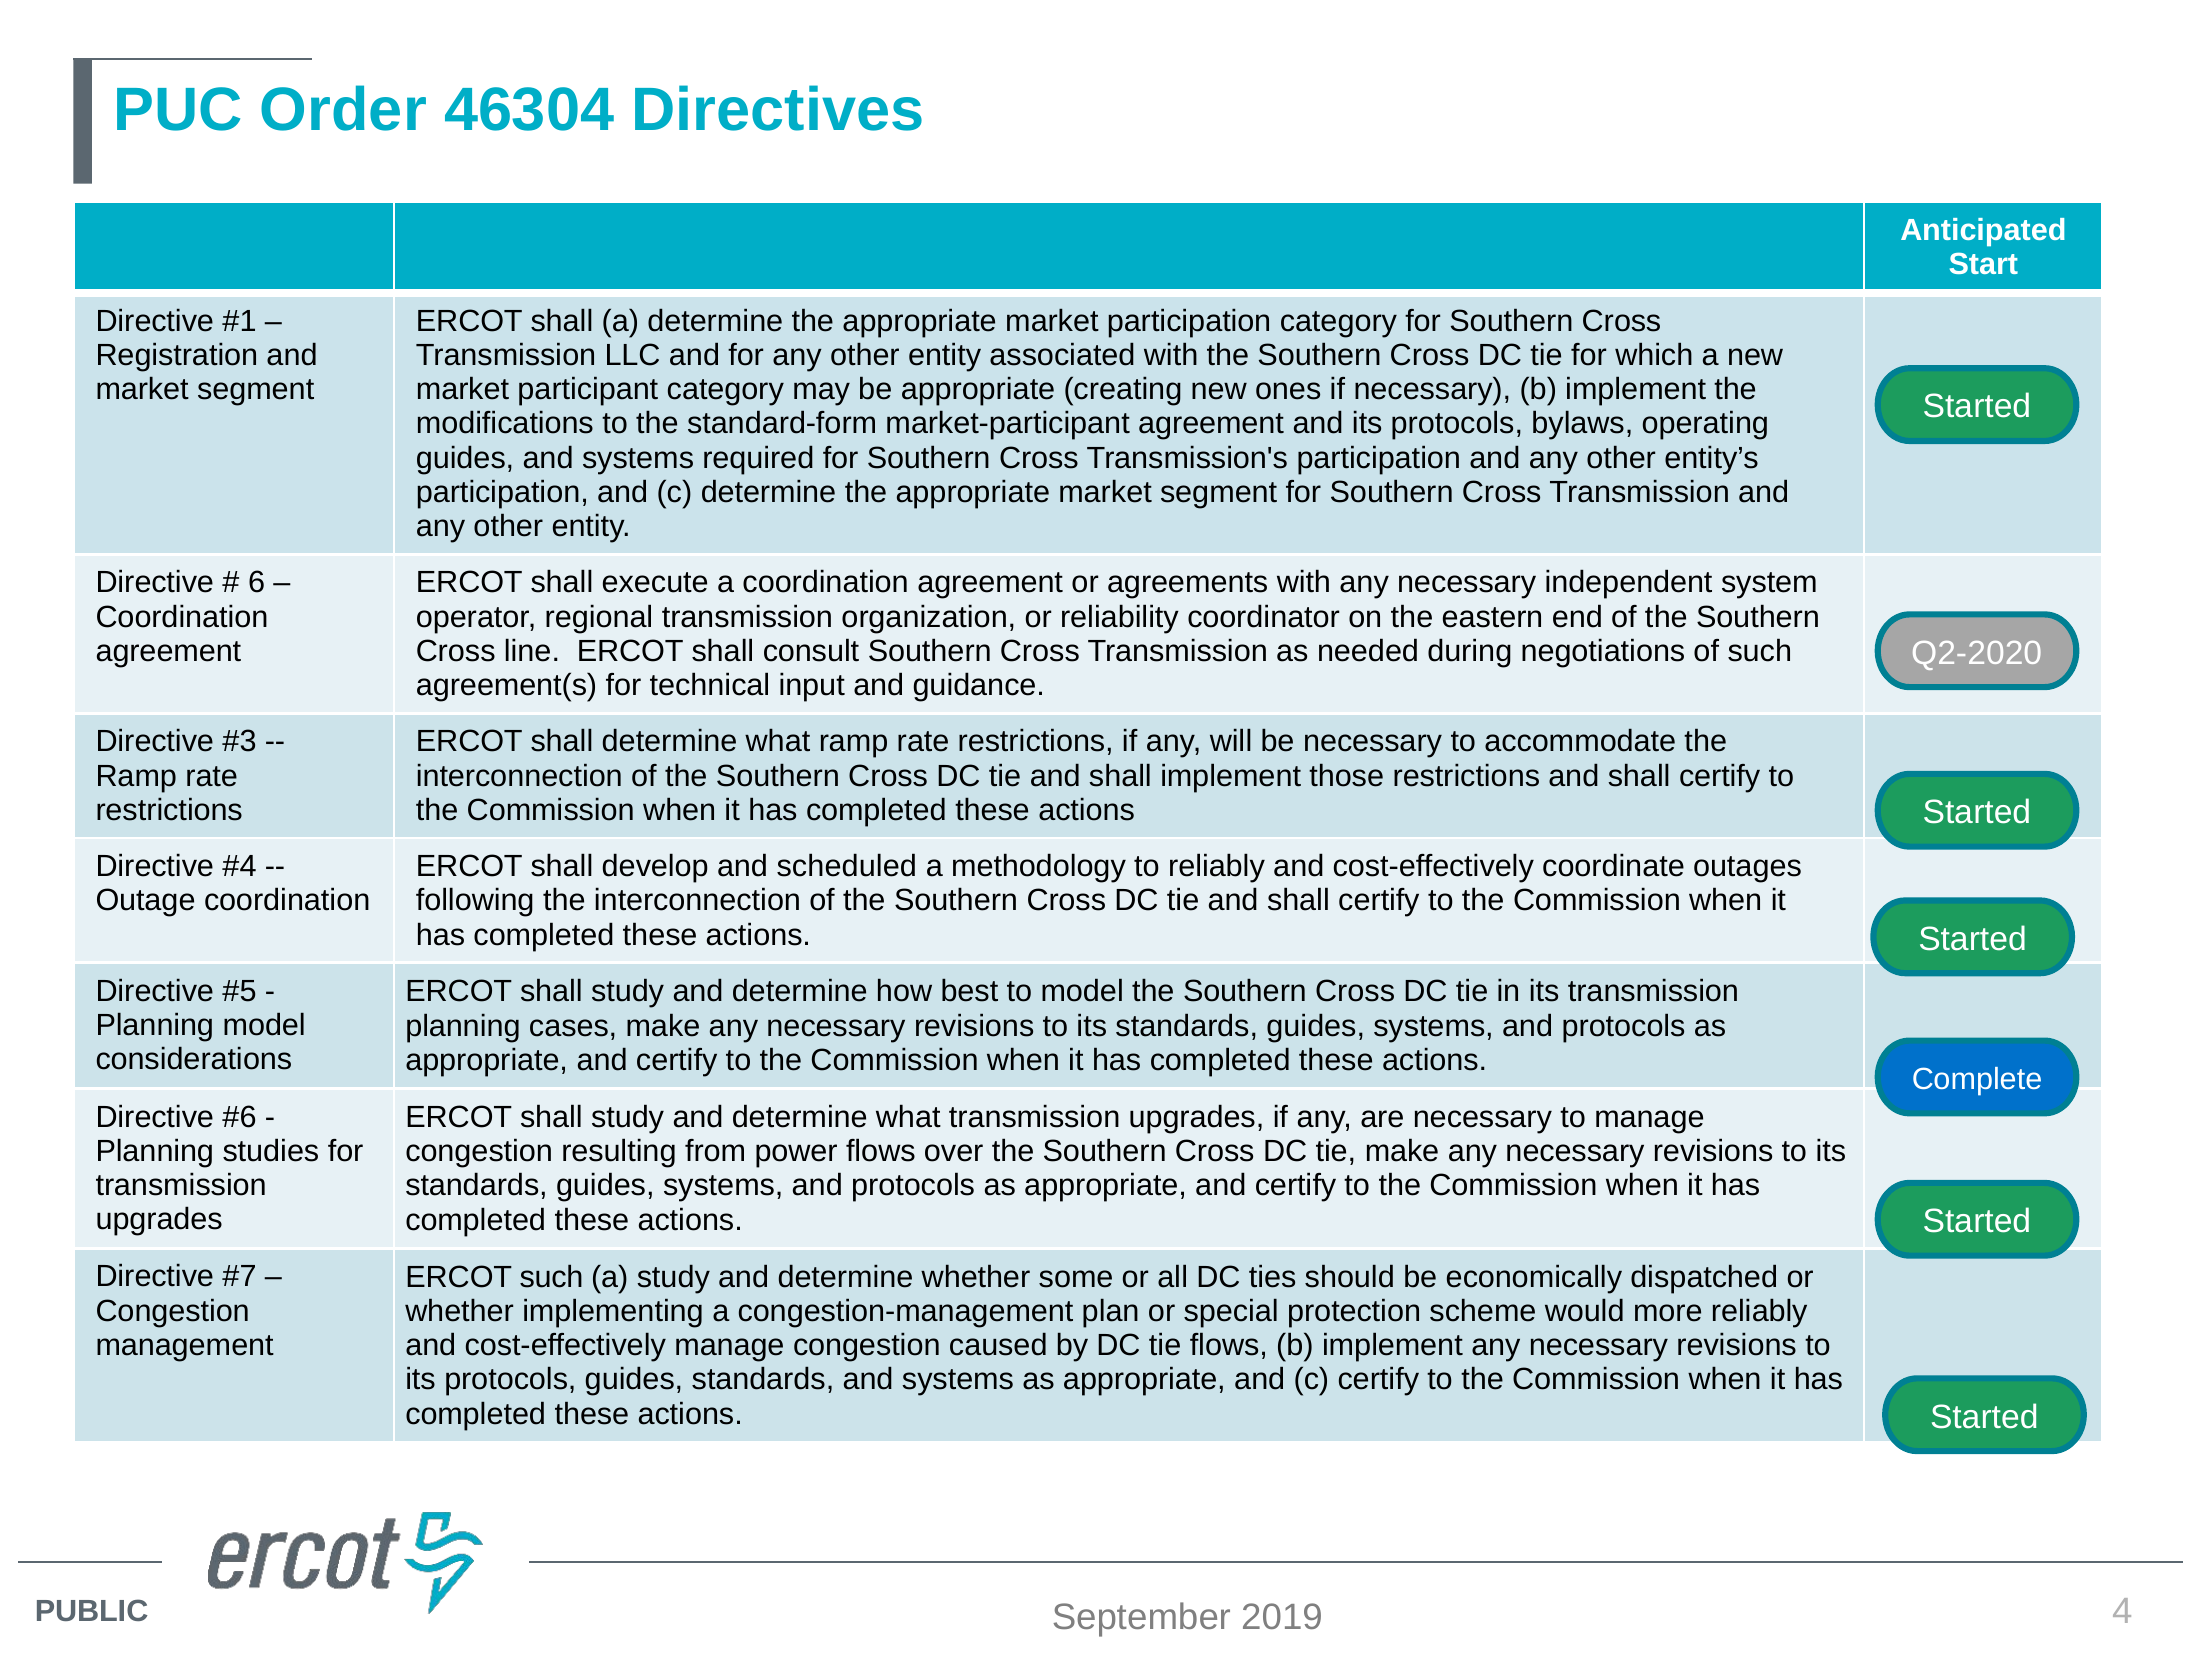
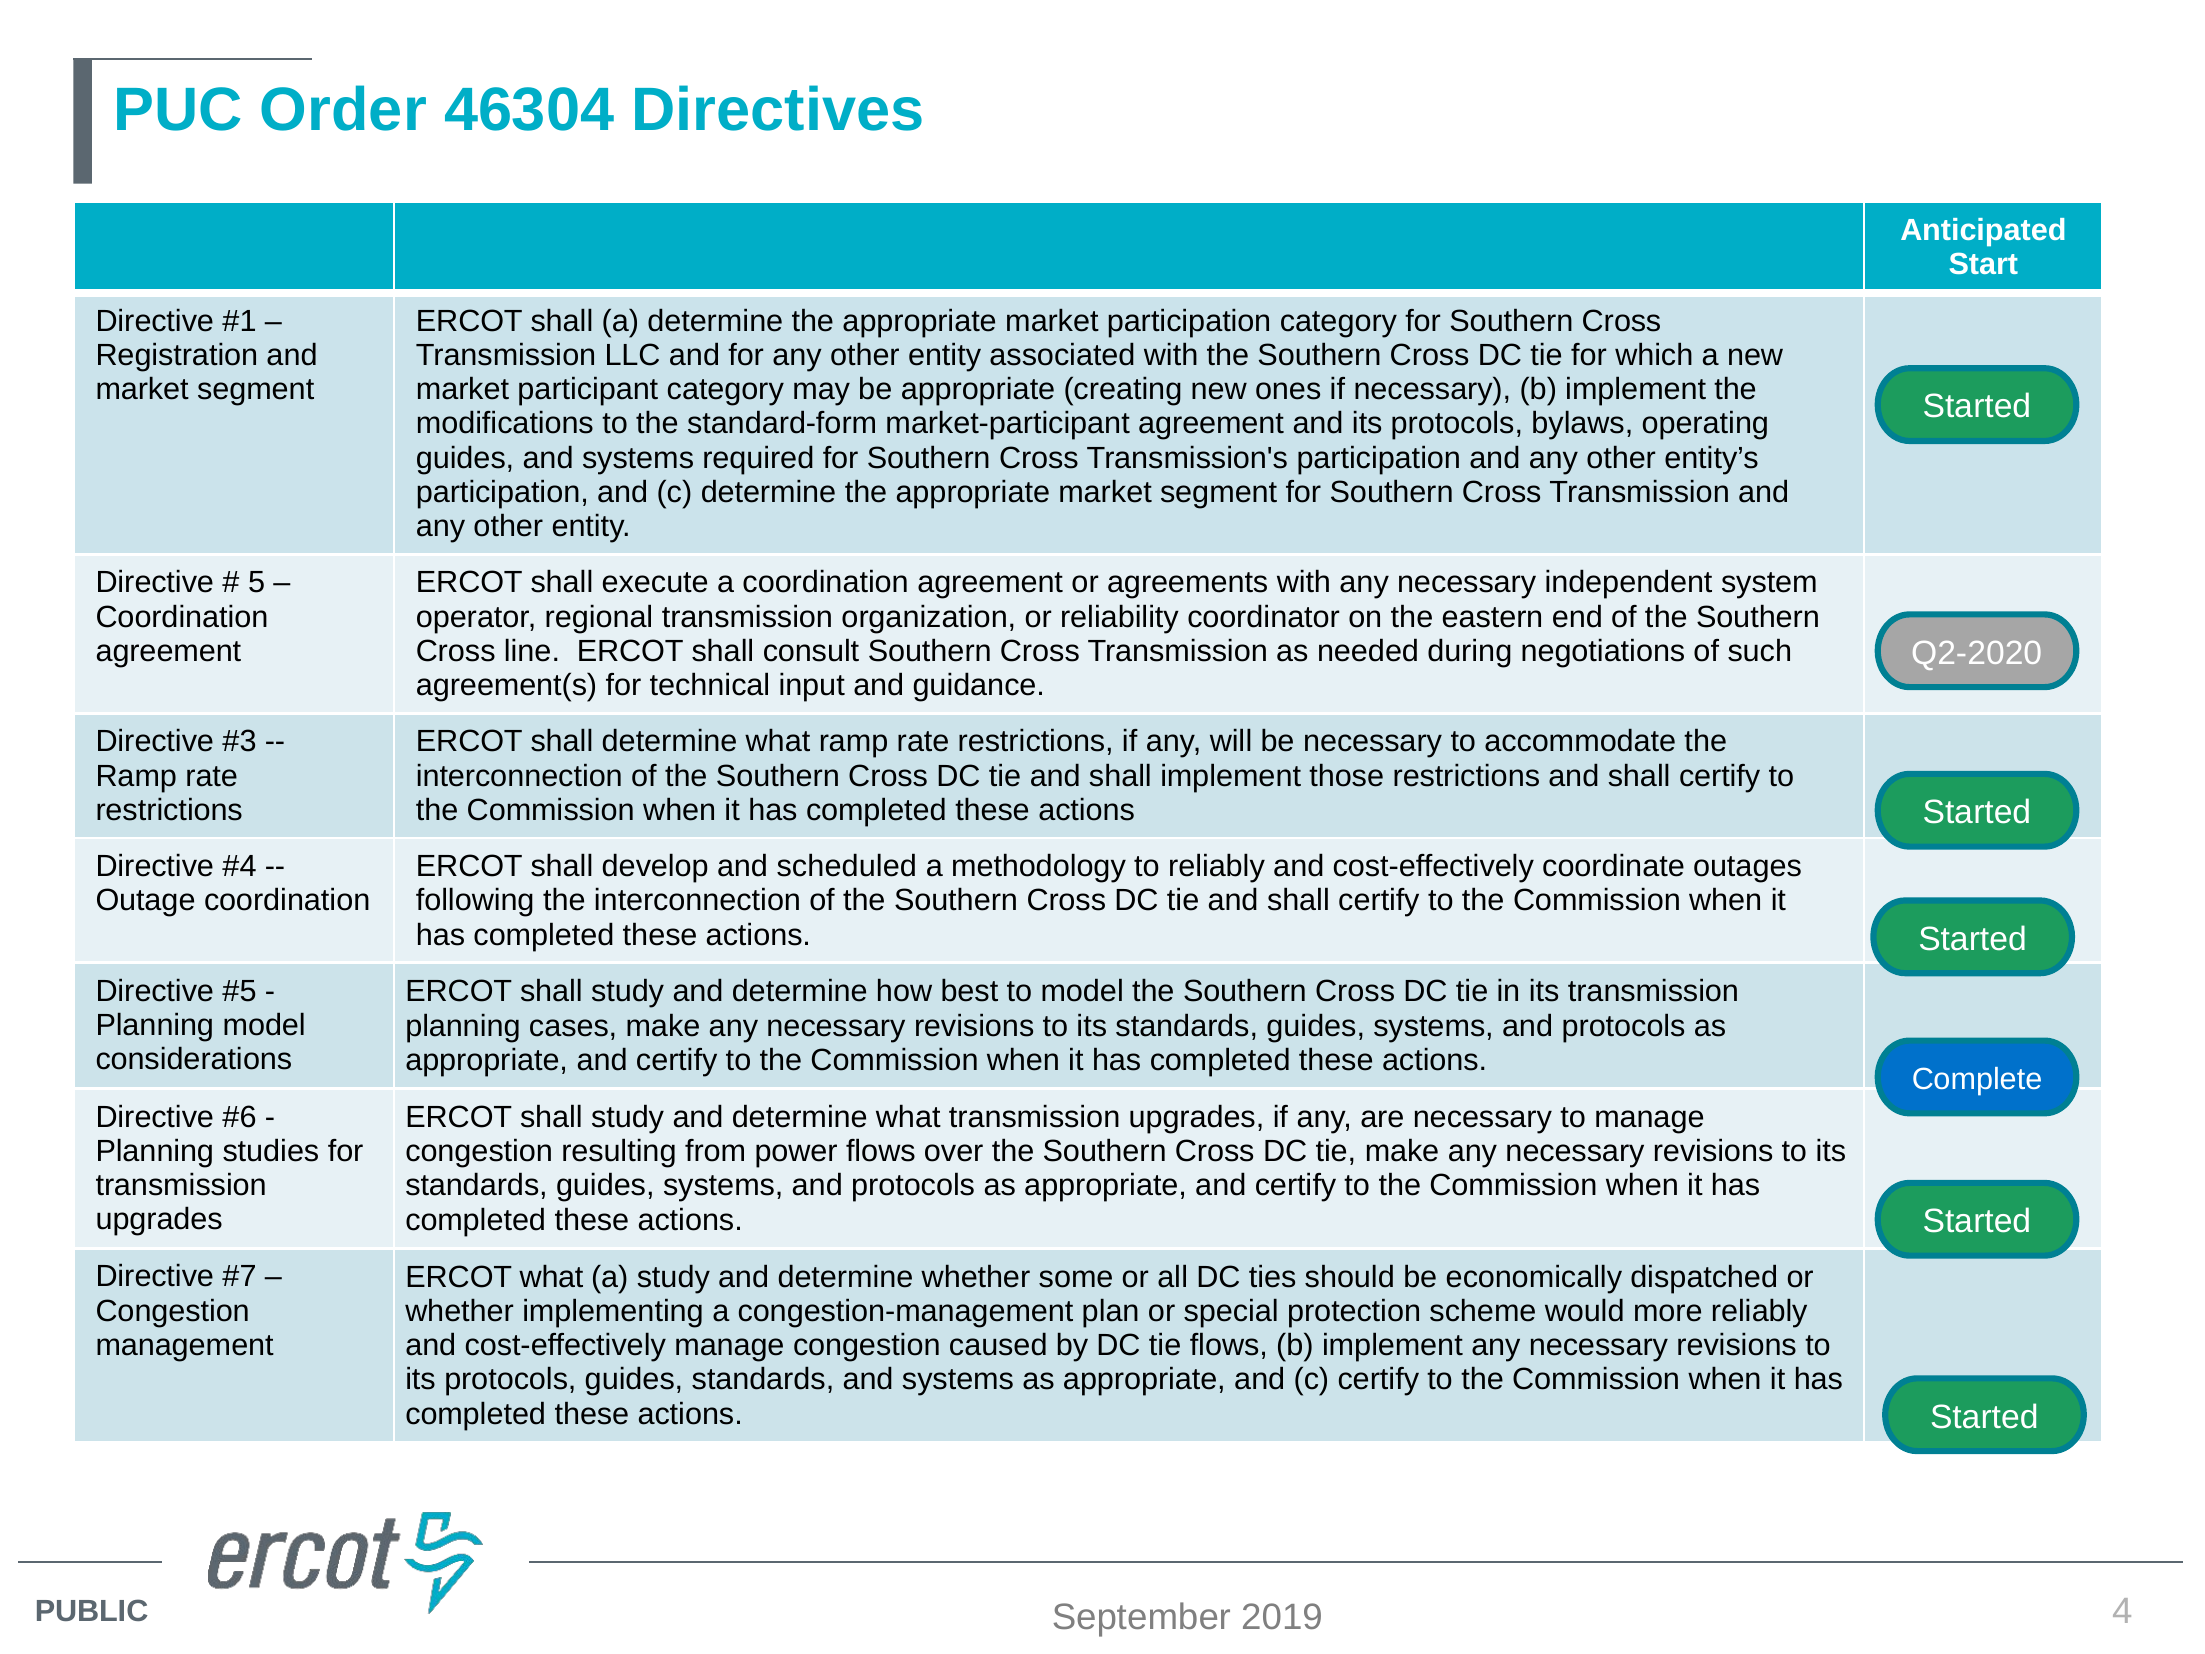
6: 6 -> 5 (257, 583)
ERCOT such: such -> what (552, 1277)
